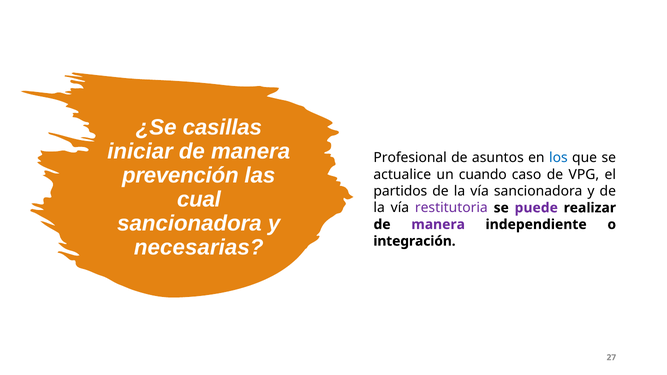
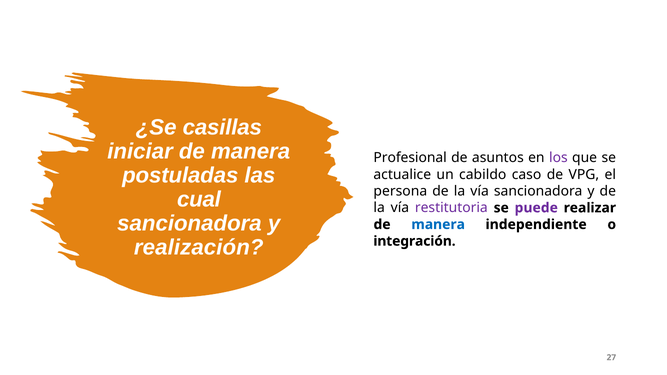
los colour: blue -> purple (558, 158)
prevención: prevención -> postuladas (180, 175)
cuando: cuando -> cabildo (483, 175)
partidos: partidos -> persona (400, 191)
manera colour: purple -> blue (438, 225)
necesarias: necesarias -> realización (199, 248)
